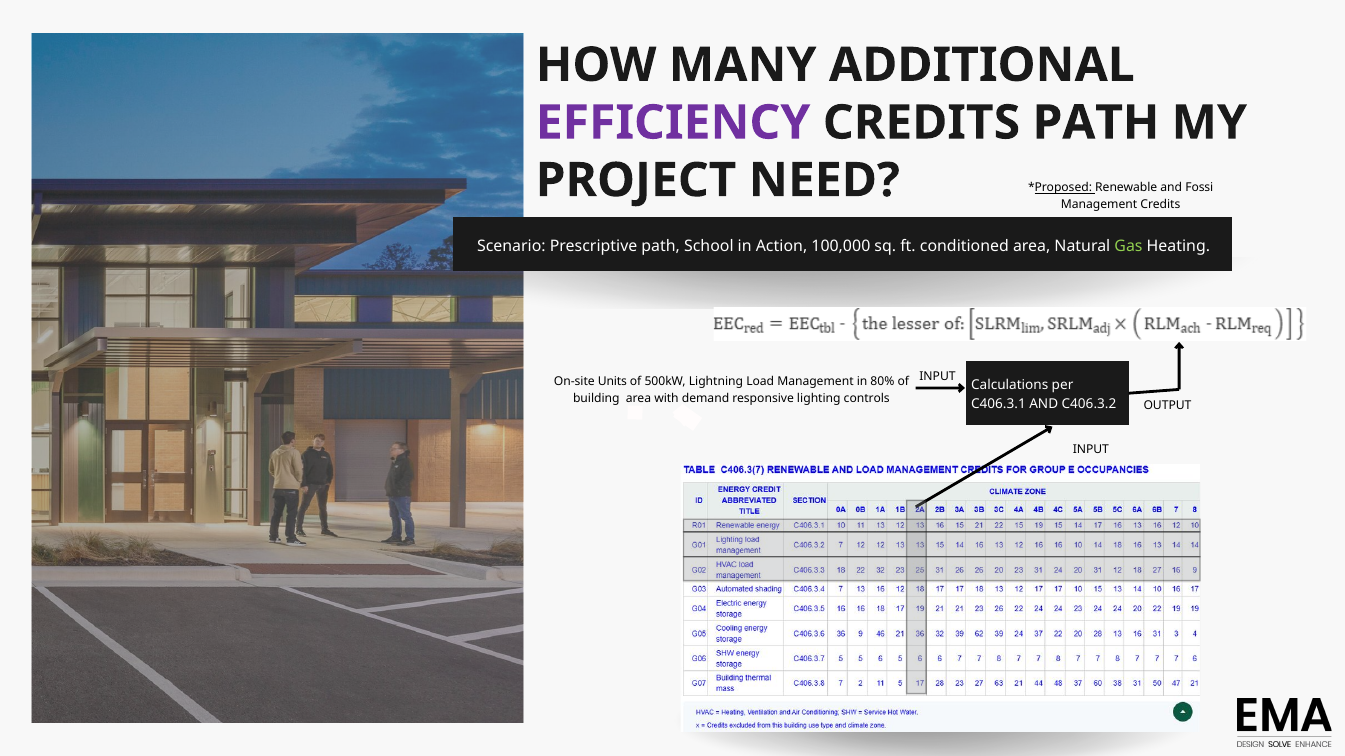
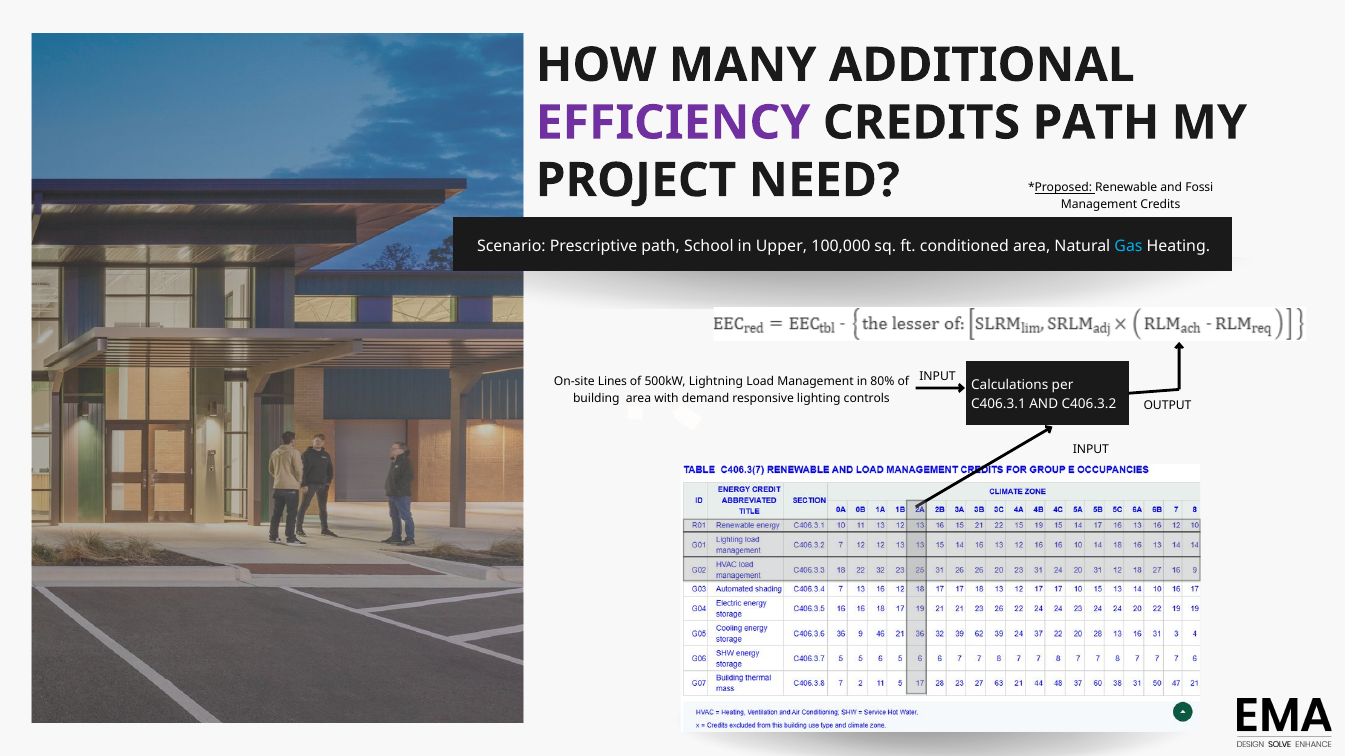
Action: Action -> Upper (782, 246)
Gas colour: light green -> light blue (1129, 246)
Units: Units -> Lines (612, 382)
